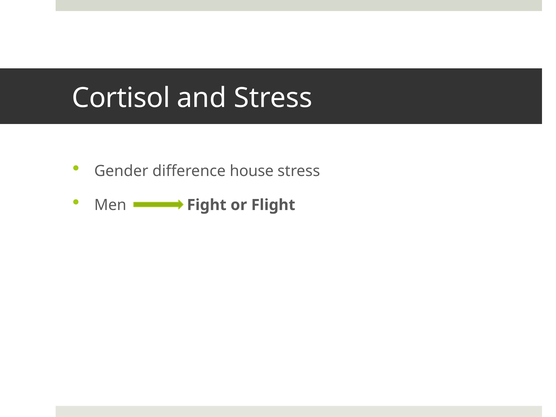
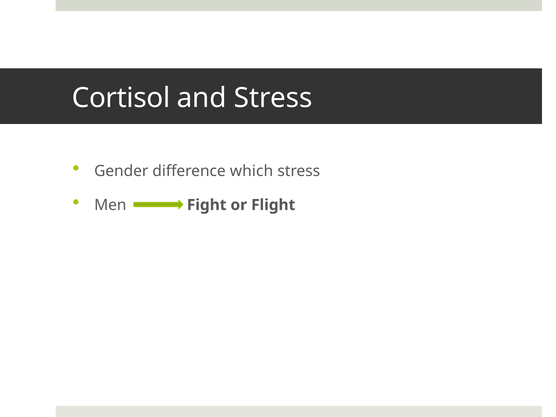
house: house -> which (252, 171)
